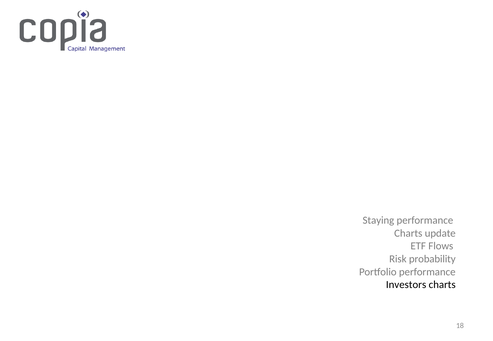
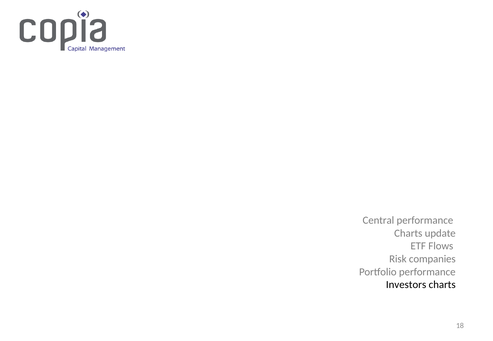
Staying: Staying -> Central (378, 220)
probability: probability -> companies (432, 259)
